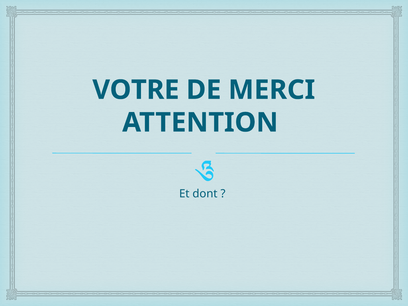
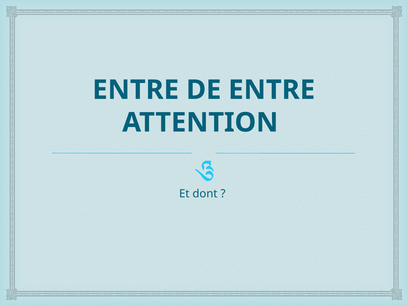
VOTRE: VOTRE -> ENTRE (136, 90)
DE MERCI: MERCI -> ENTRE (272, 90)
